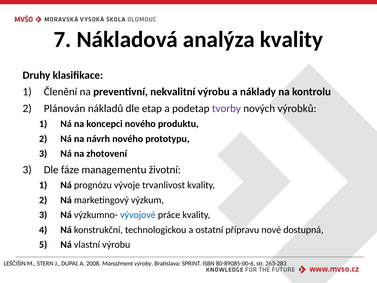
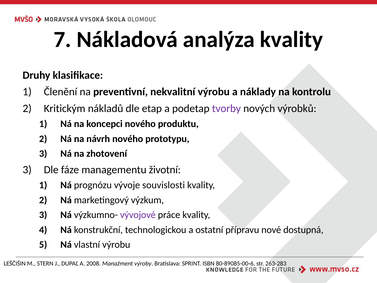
Plánován: Plánován -> Kritickým (65, 108)
trvanlivost: trvanlivost -> souvislosti (164, 185)
vývojové colour: blue -> purple (138, 215)
